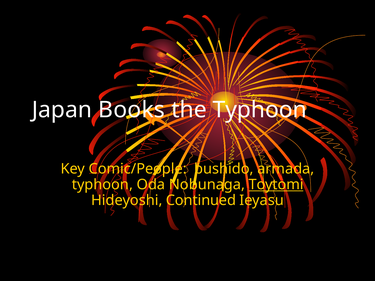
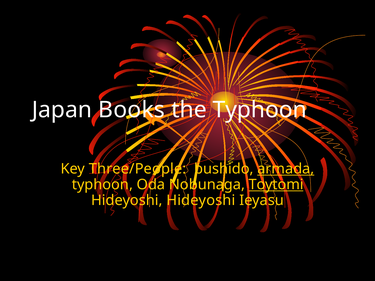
Comic/People: Comic/People -> Three/People (138, 169)
armada underline: none -> present (286, 169)
Hideyoshi Continued: Continued -> Hideyoshi (201, 201)
